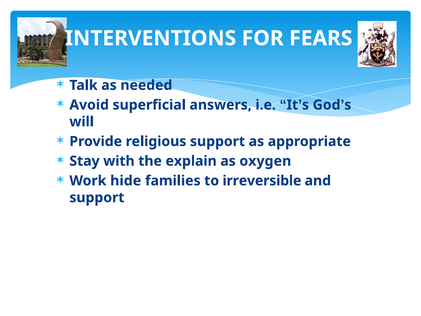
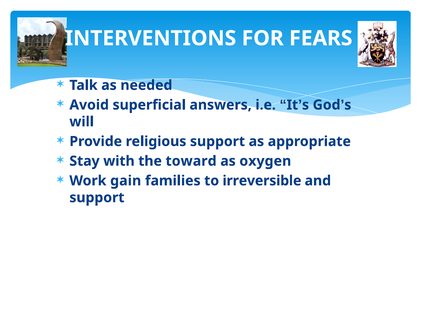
explain: explain -> toward (191, 161)
hide: hide -> gain (126, 181)
